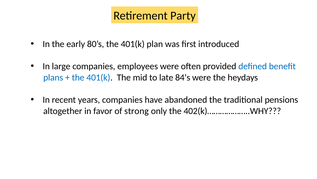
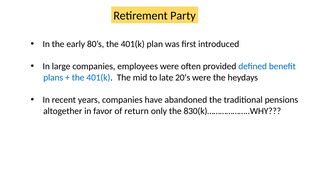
84’s: 84’s -> 20’s (183, 77)
strong: strong -> return (137, 111)
402(k)………………..WHY: 402(k)………………..WHY -> 830(k)………………..WHY (232, 111)
